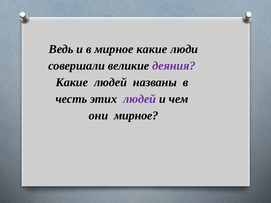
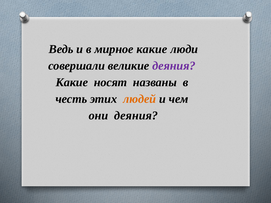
Какие людей: людей -> носят (111, 82)
людей colour: purple -> orange (140, 99)
они мирное: мирное -> деяния (136, 116)
